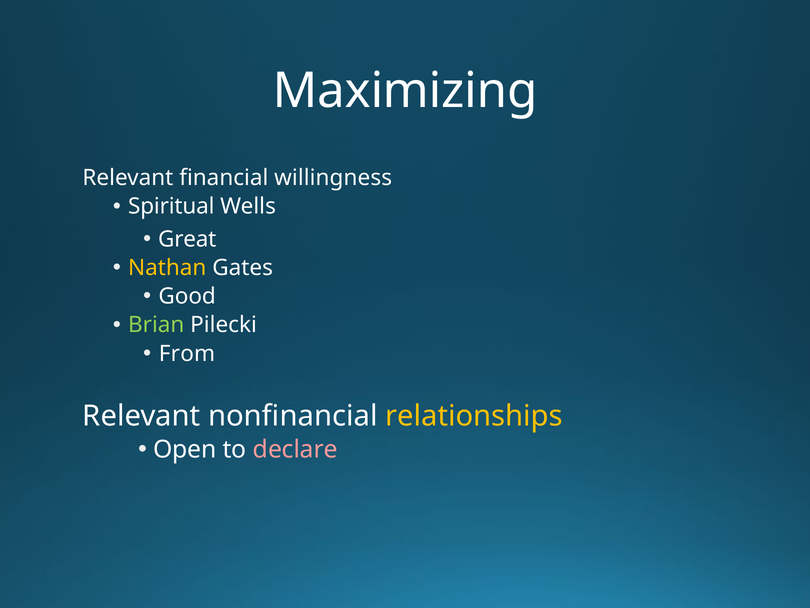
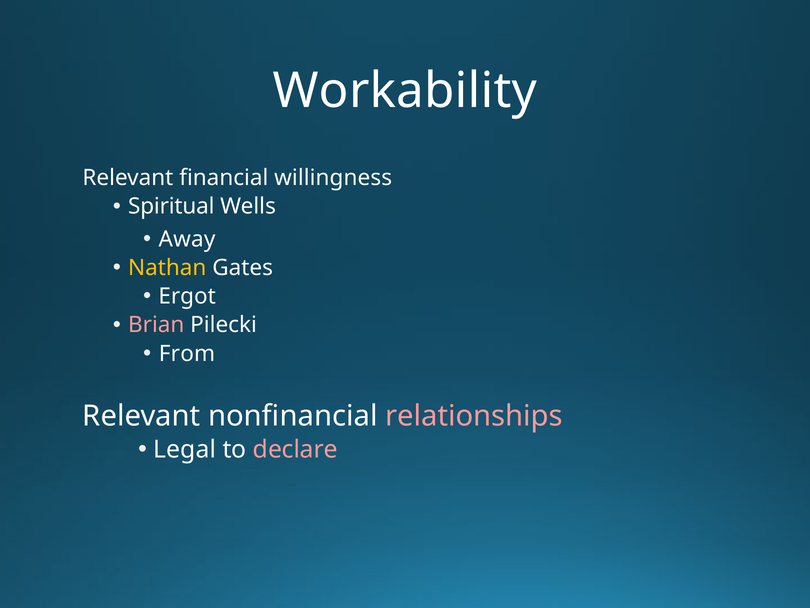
Maximizing: Maximizing -> Workability (405, 91)
Great: Great -> Away (187, 239)
Good: Good -> Ergot (187, 296)
Brian colour: light green -> pink (156, 325)
relationships colour: yellow -> pink (474, 416)
Open: Open -> Legal (185, 449)
